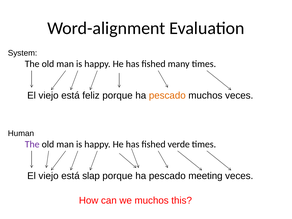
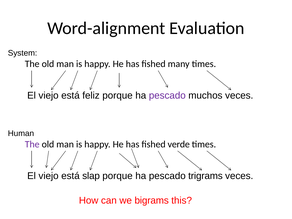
pescado colour: orange -> purple (167, 96)
meeting: meeting -> trigrams (205, 176)
we muchos: muchos -> bigrams (152, 200)
